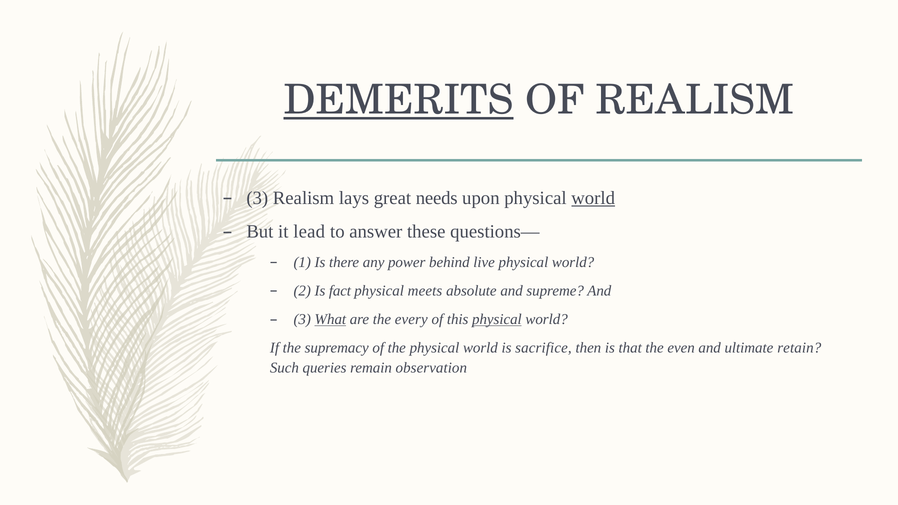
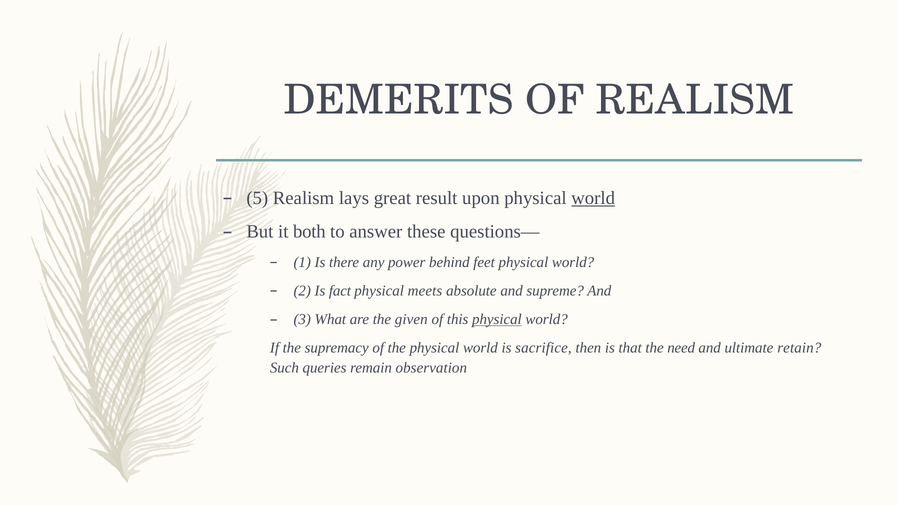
DEMERITS underline: present -> none (399, 100)
3: 3 -> 5 (257, 198)
needs: needs -> result (437, 198)
lead: lead -> both (309, 232)
live: live -> feet (484, 262)
What underline: present -> none (330, 319)
every: every -> given (411, 319)
even: even -> need (681, 348)
